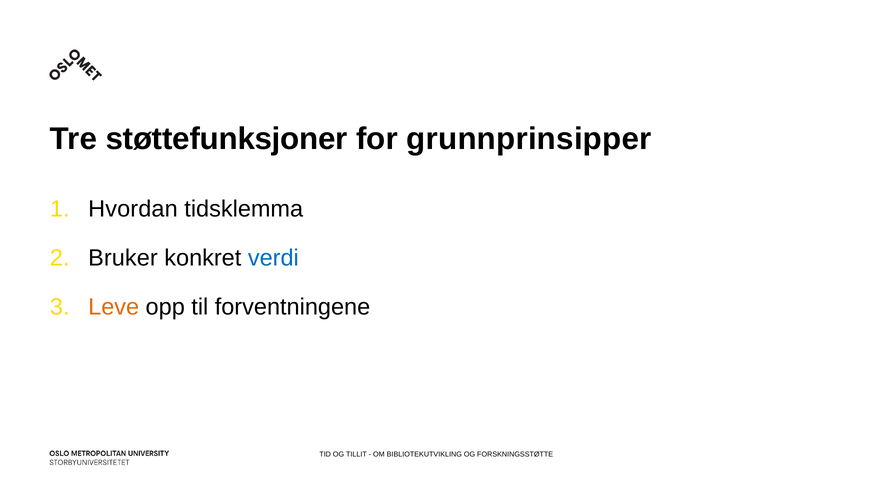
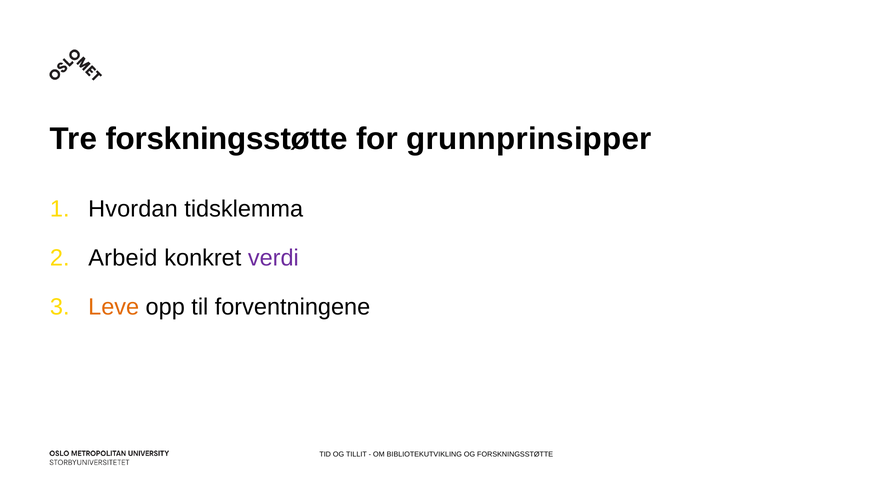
Tre støttefunksjoner: støttefunksjoner -> forskningsstøtte (227, 139)
Bruker: Bruker -> Arbeid (123, 258)
verdi colour: blue -> purple (273, 258)
